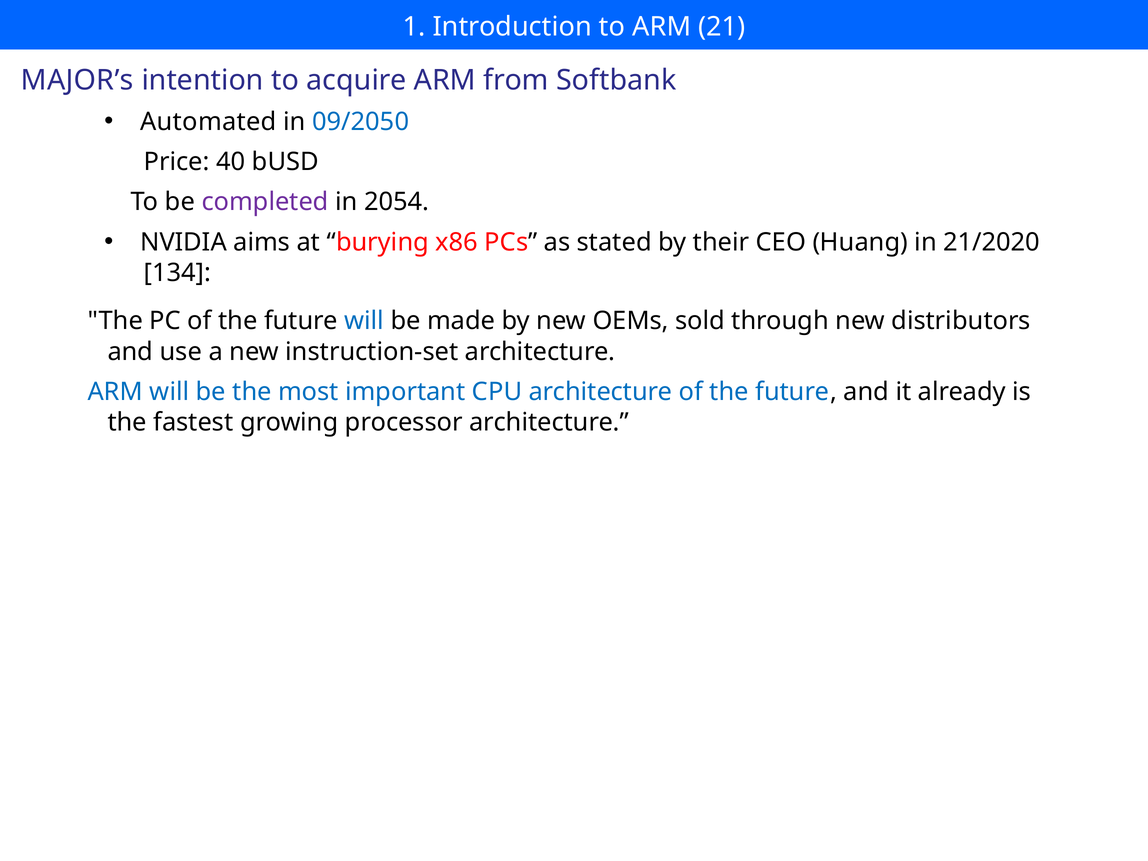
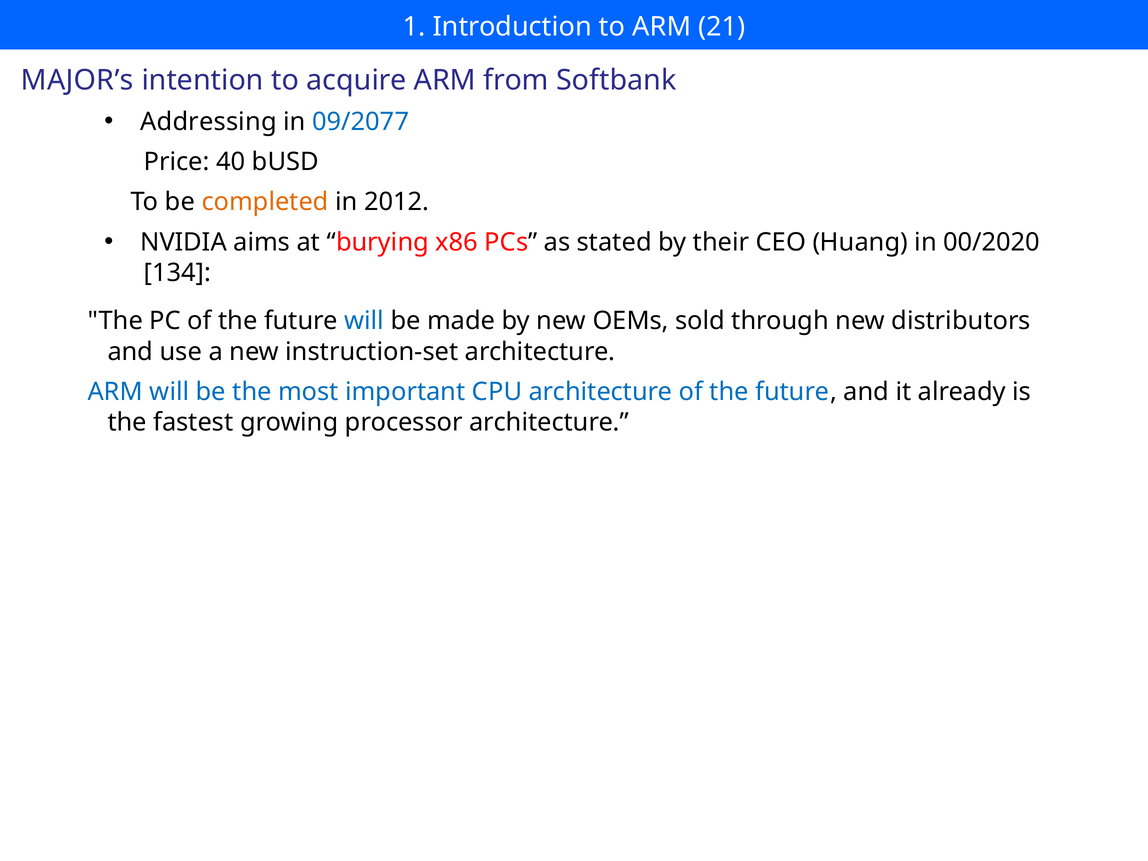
Automated: Automated -> Addressing (209, 122)
09/2050: 09/2050 -> 09/2077 (361, 122)
completed colour: purple -> orange (265, 202)
2054: 2054 -> 2012 (397, 202)
21/2020: 21/2020 -> 00/2020 (992, 242)
